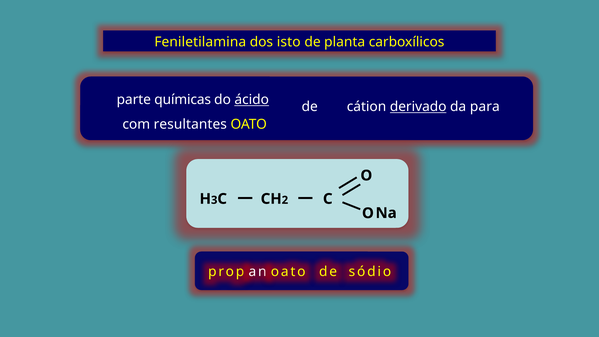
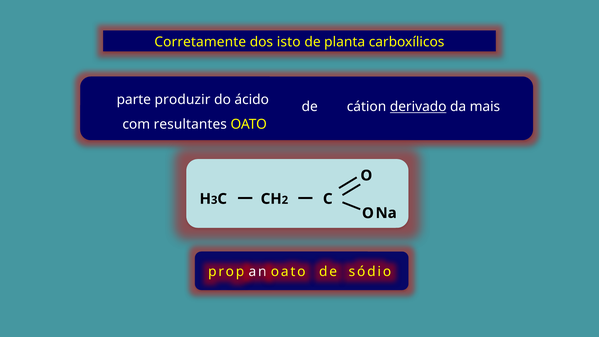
Feniletilamina: Feniletilamina -> Corretamente (200, 42)
químicas: químicas -> produzir (183, 100)
ácido underline: present -> none (252, 100)
para: para -> mais (485, 107)
